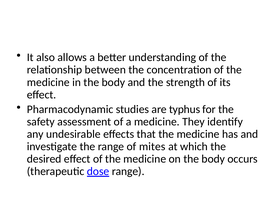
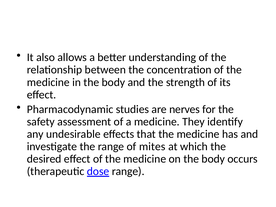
typhus: typhus -> nerves (185, 109)
